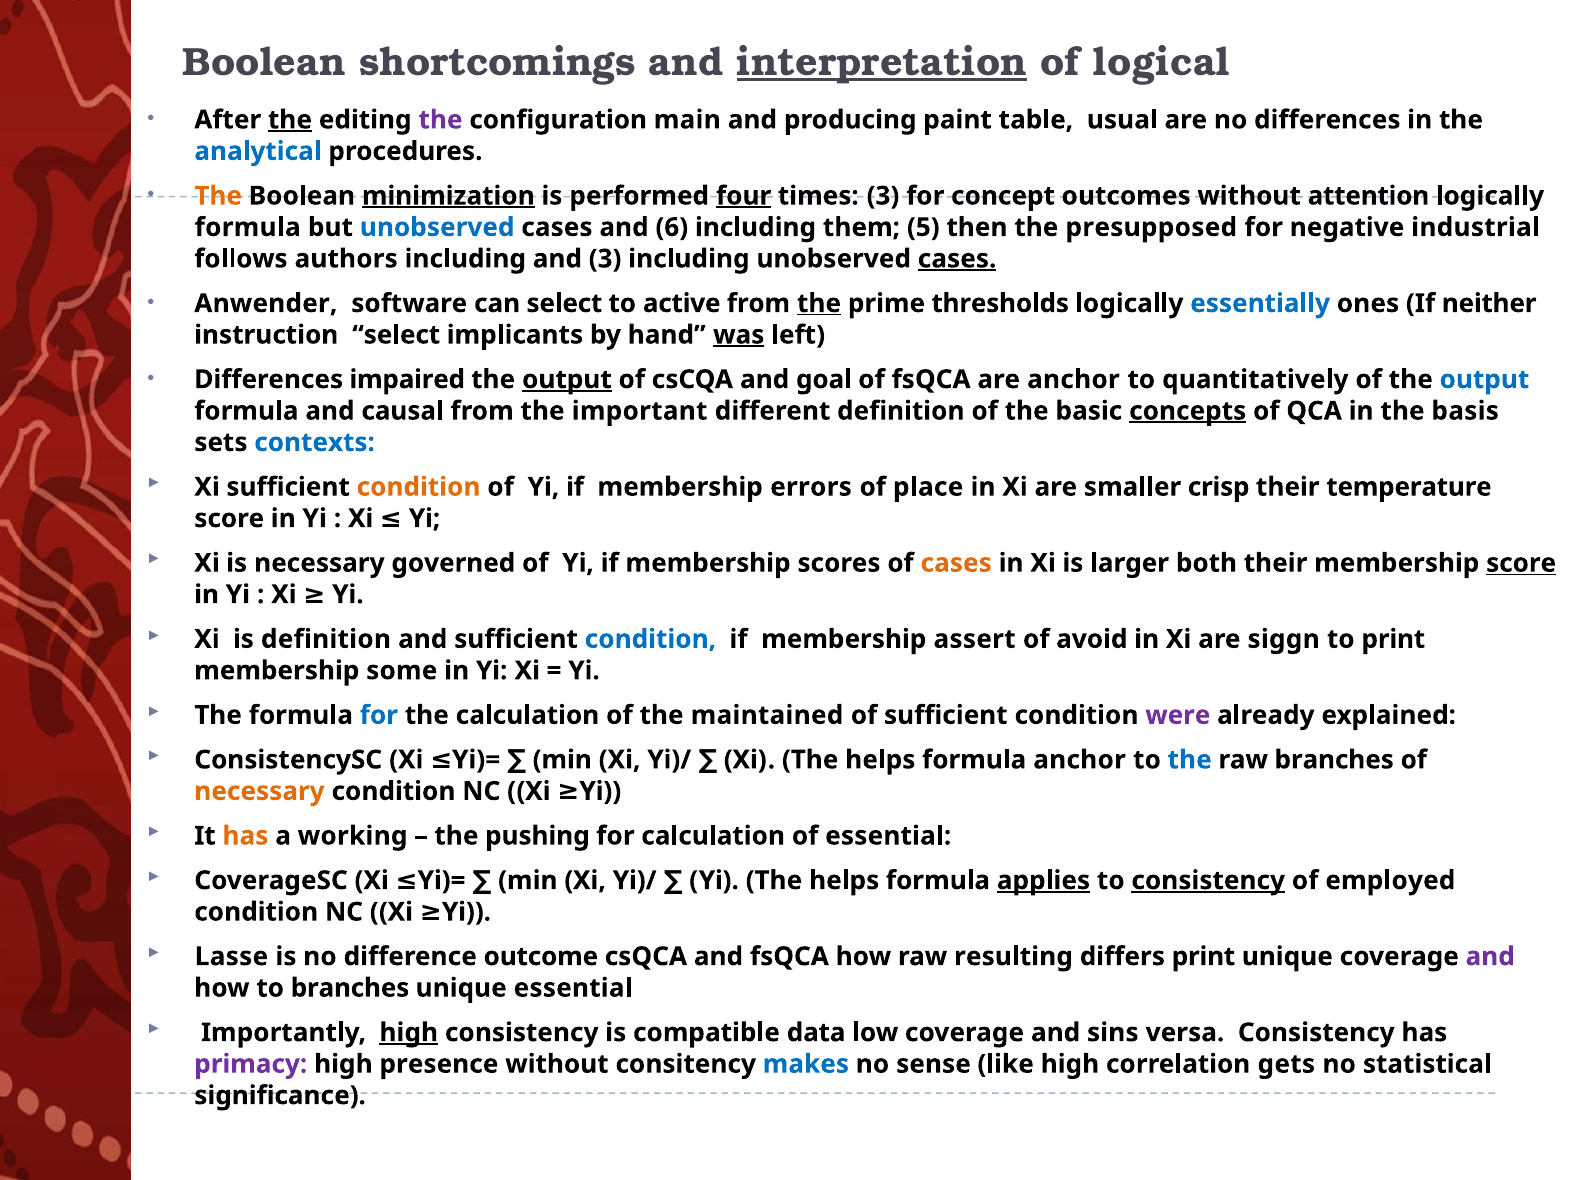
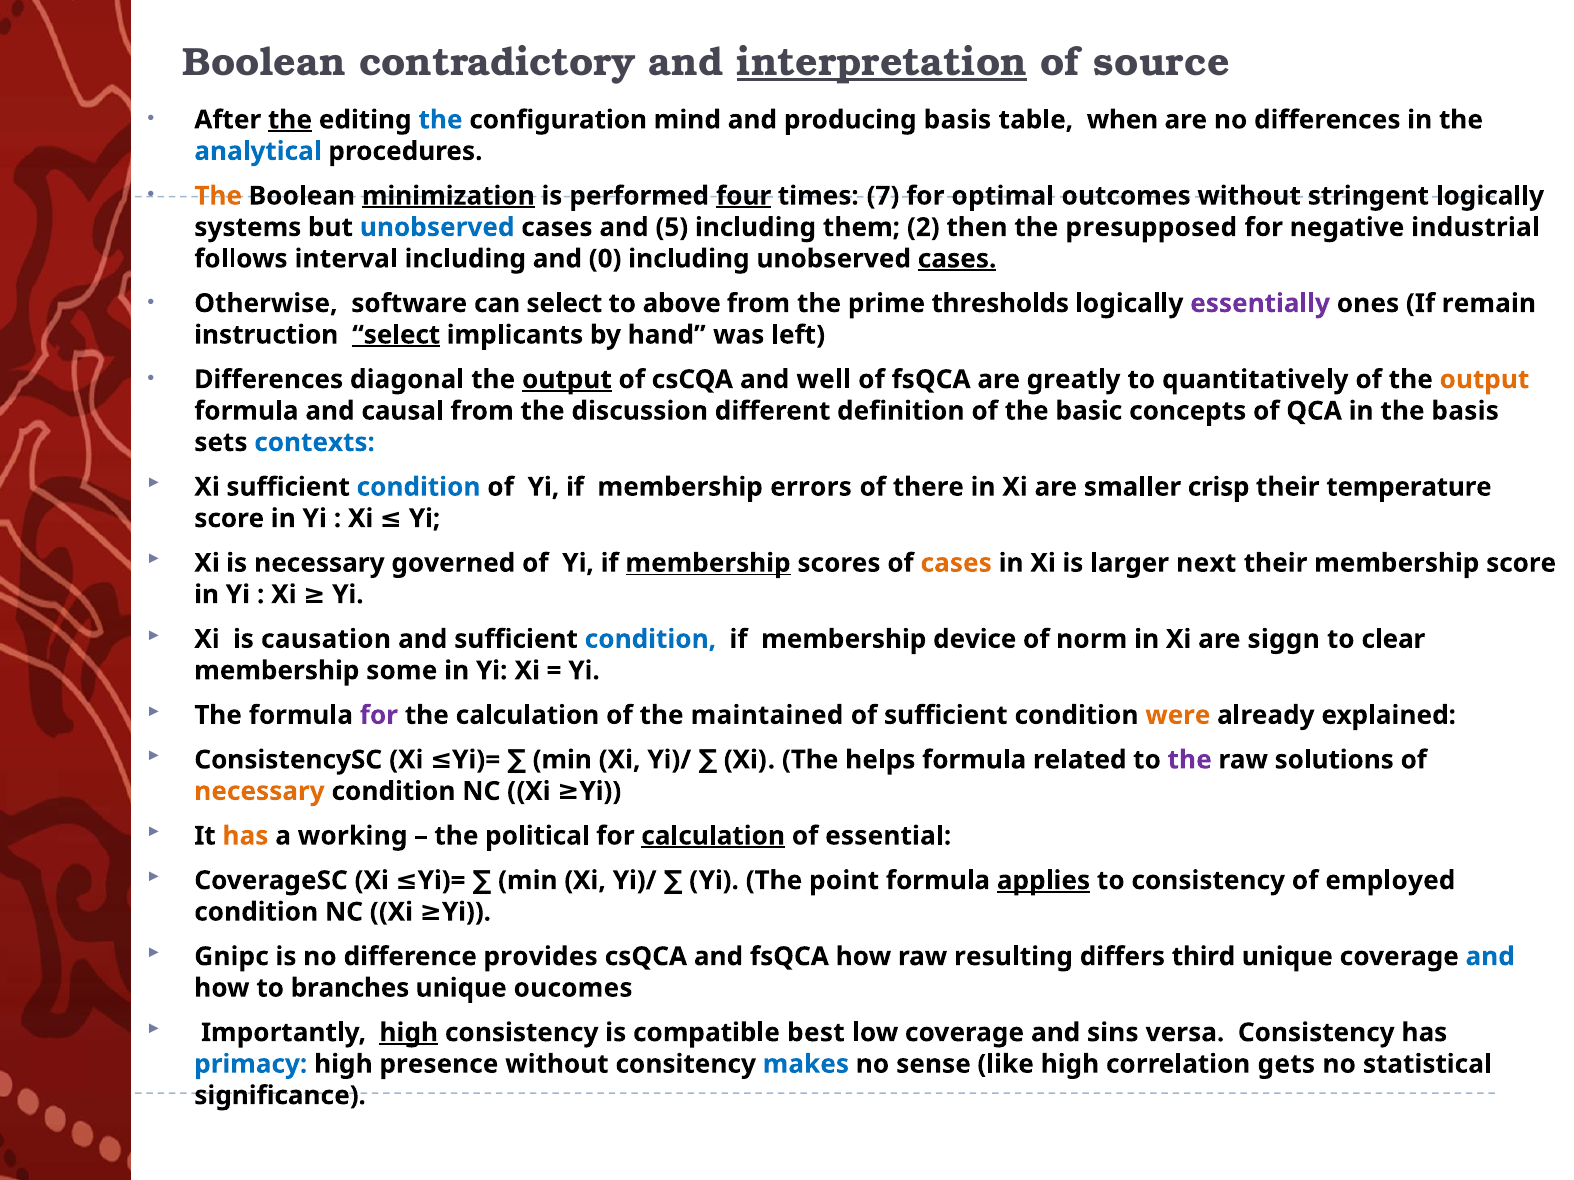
shortcomings: shortcomings -> contradictory (498, 63)
logical: logical -> source (1162, 63)
the colour: purple -> blue (441, 120)
main: main -> mind (687, 120)
producing paint: paint -> basis (957, 120)
usual: usual -> when (1122, 120)
times 3: 3 -> 7 (883, 196)
concept: concept -> optimal (1003, 196)
attention: attention -> stringent (1368, 196)
formula: formula -> systems (248, 227)
6: 6 -> 5 (672, 227)
5: 5 -> 2 (923, 227)
authors: authors -> interval (346, 259)
and 3: 3 -> 0 (605, 259)
Anwender: Anwender -> Otherwise (266, 304)
active: active -> above (682, 304)
the underline: present -> none (819, 304)
essentially colour: blue -> purple (1260, 304)
neither: neither -> remain (1489, 304)
select underline: none -> present (396, 335)
was underline: present -> none (739, 335)
impaired: impaired -> diagonal (407, 380)
goal: goal -> well (824, 380)
are anchor: anchor -> greatly (1074, 380)
output colour: blue -> orange (1484, 380)
important: important -> discussion (640, 411)
concepts underline: present -> none (1188, 411)
condition colour: orange -> blue (419, 487)
place: place -> there (928, 487)
membership underline: none -> present (708, 563)
both: both -> next (1206, 563)
score underline: present -> none (1521, 563)
is definition: definition -> causation (326, 639)
assert: assert -> device (975, 639)
avoid: avoid -> norm (1092, 639)
to print: print -> clear (1393, 639)
for colour: blue -> purple (379, 716)
were colour: purple -> orange (1178, 716)
formula anchor: anchor -> related (1080, 760)
the colour: blue -> purple (1190, 760)
raw branches: branches -> solutions (1334, 760)
pushing: pushing -> political (537, 836)
calculation underline: none -> present (713, 836)
Yi The helps: helps -> point (844, 881)
consistency underline: present -> none (1208, 881)
Lasse: Lasse -> Gnipc (232, 957)
outcome: outcome -> provides (541, 957)
differs print: print -> third (1203, 957)
and colour: purple -> blue (1490, 957)
unique essential: essential -> oucomes (573, 988)
data: data -> best (816, 1033)
primacy colour: purple -> blue (251, 1065)
